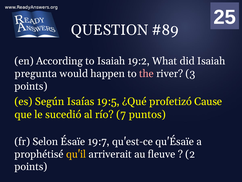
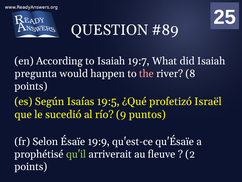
19:2: 19:2 -> 19:7 (139, 61)
3: 3 -> 8 (190, 73)
Cause: Cause -> Israël (208, 101)
7: 7 -> 9 (121, 114)
19:7: 19:7 -> 19:9 (99, 141)
qu'il colour: yellow -> light green (76, 154)
